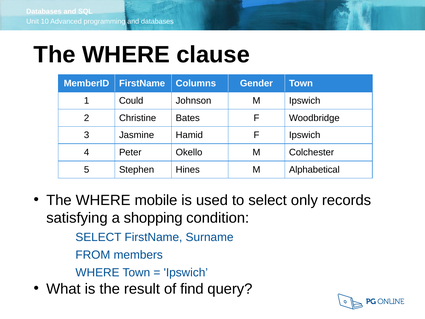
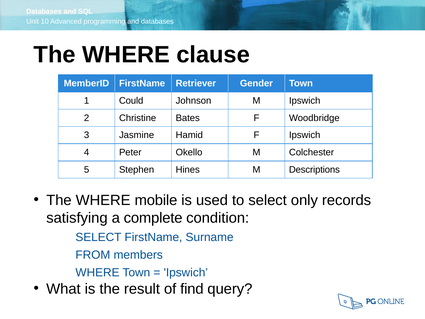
Columns: Columns -> Retriever (196, 83)
Alphabetical: Alphabetical -> Descriptions (314, 170)
shopping: shopping -> complete (153, 218)
